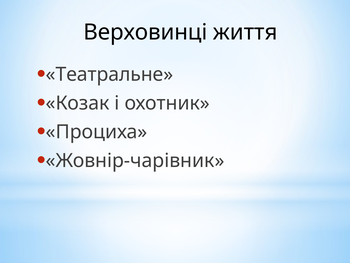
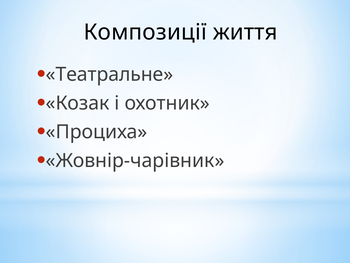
Верховинці: Верховинці -> Композиції (145, 32)
